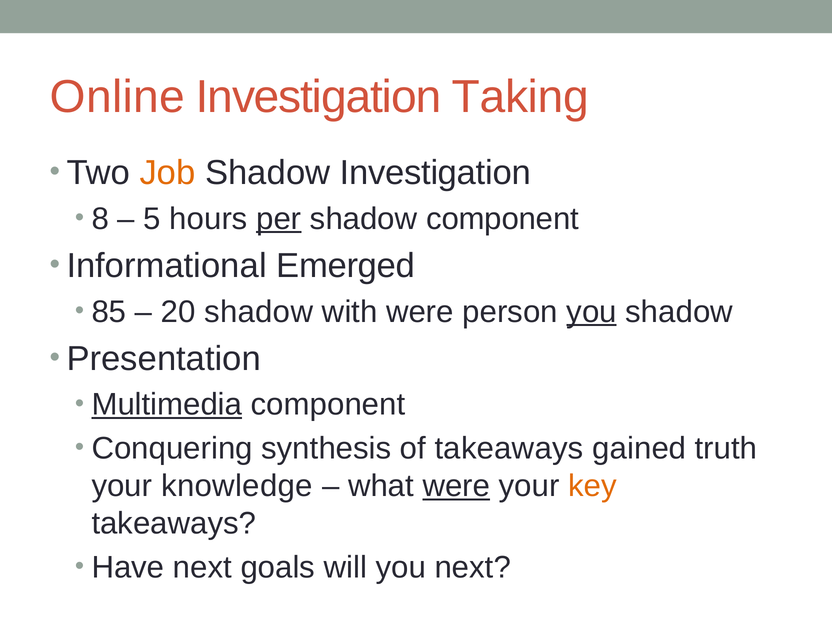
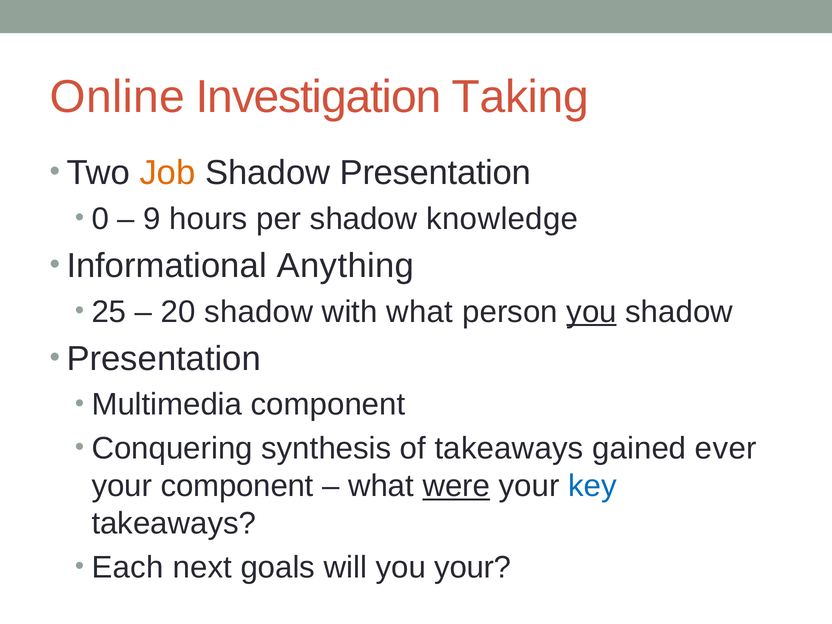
Investigation: Investigation -> Presentation (435, 173)
8: 8 -> 0 (100, 219)
5: 5 -> 9 (152, 219)
per underline: present -> none (279, 219)
shadow component: component -> knowledge (502, 219)
Emerged: Emerged -> Anything (345, 266)
85: 85 -> 25 (109, 312)
with were: were -> what (420, 312)
Multimedia underline: present -> none (167, 405)
truth: truth -> ever (726, 449)
your knowledge: knowledge -> component (237, 486)
key colour: orange -> blue (592, 486)
Have: Have -> Each (128, 568)
you next: next -> your (473, 568)
